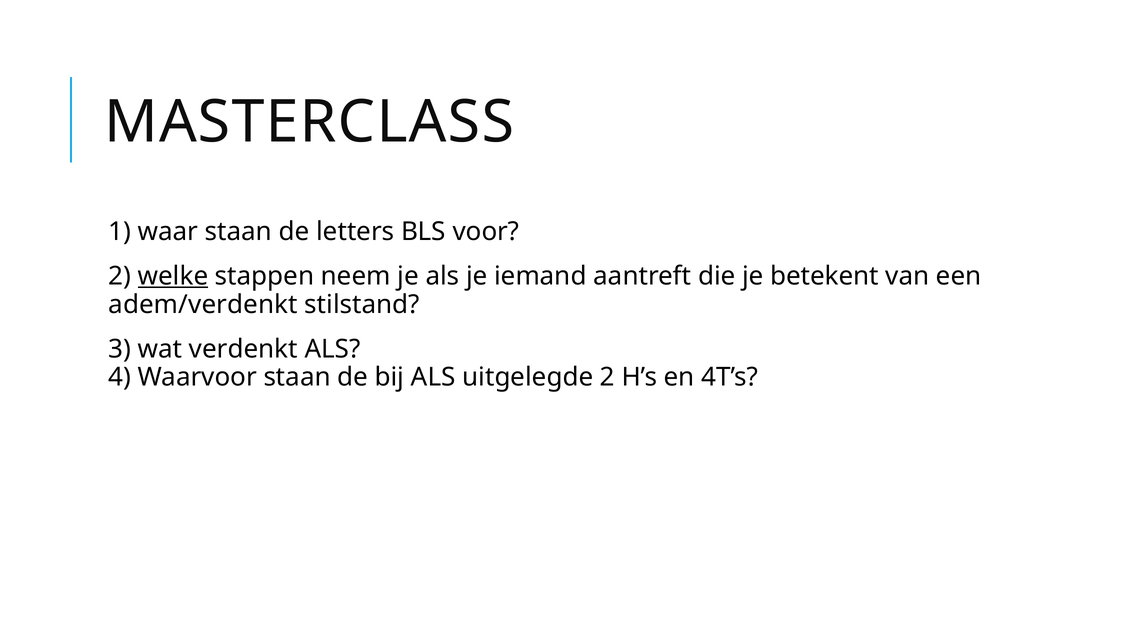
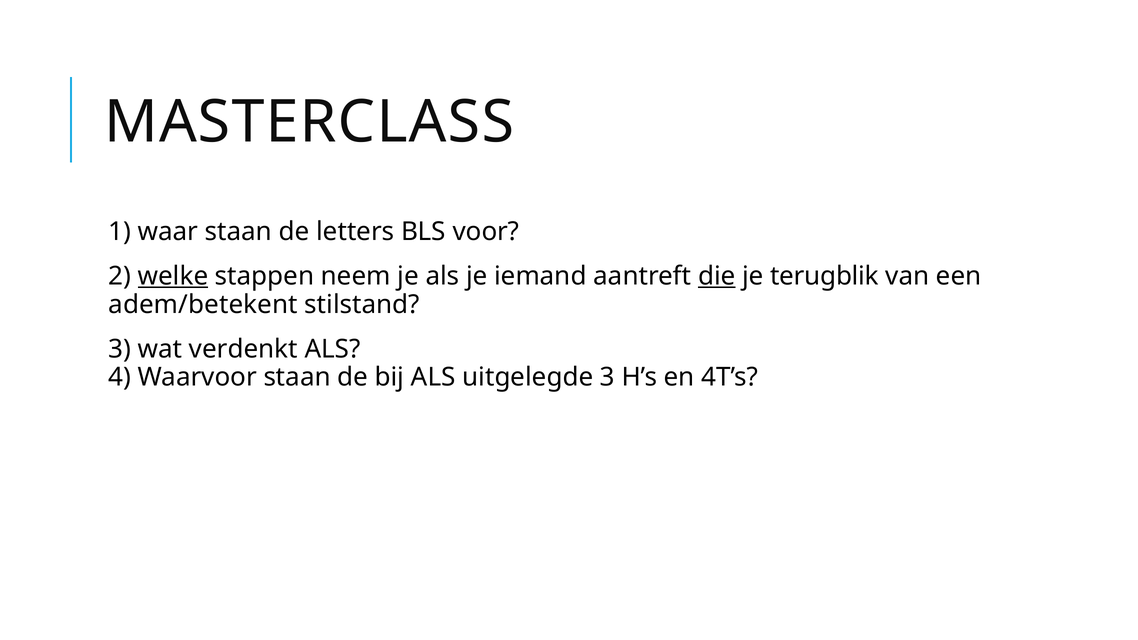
die underline: none -> present (717, 276)
betekent: betekent -> terugblik (825, 276)
adem/verdenkt: adem/verdenkt -> adem/betekent (203, 304)
uitgelegde 2: 2 -> 3 (607, 377)
